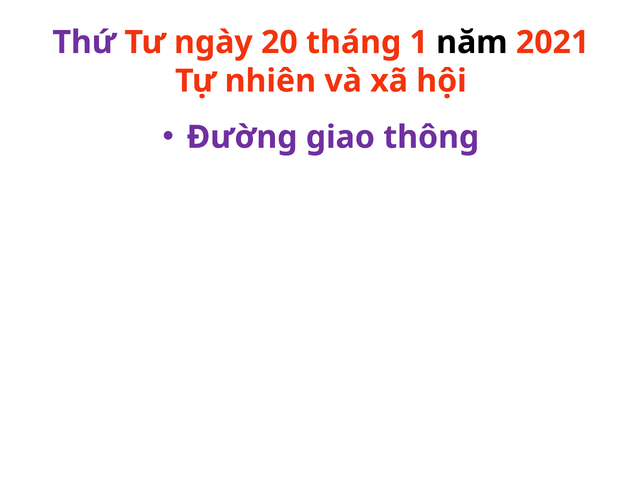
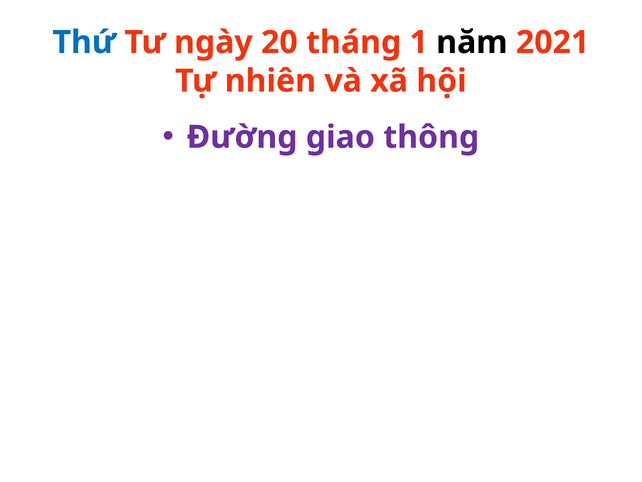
Thứ colour: purple -> blue (84, 42)
